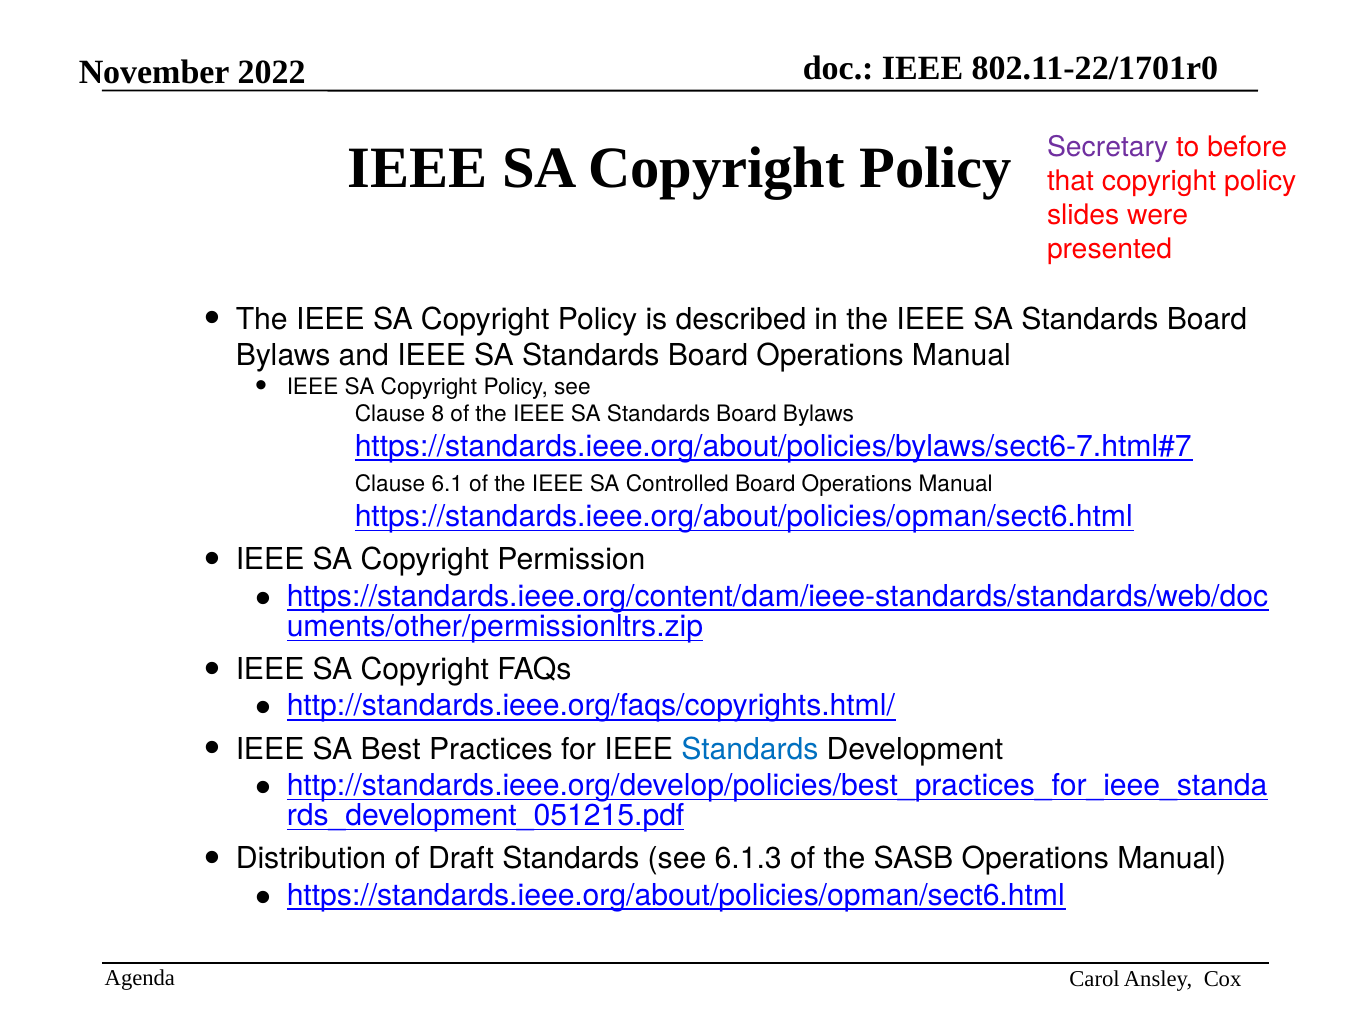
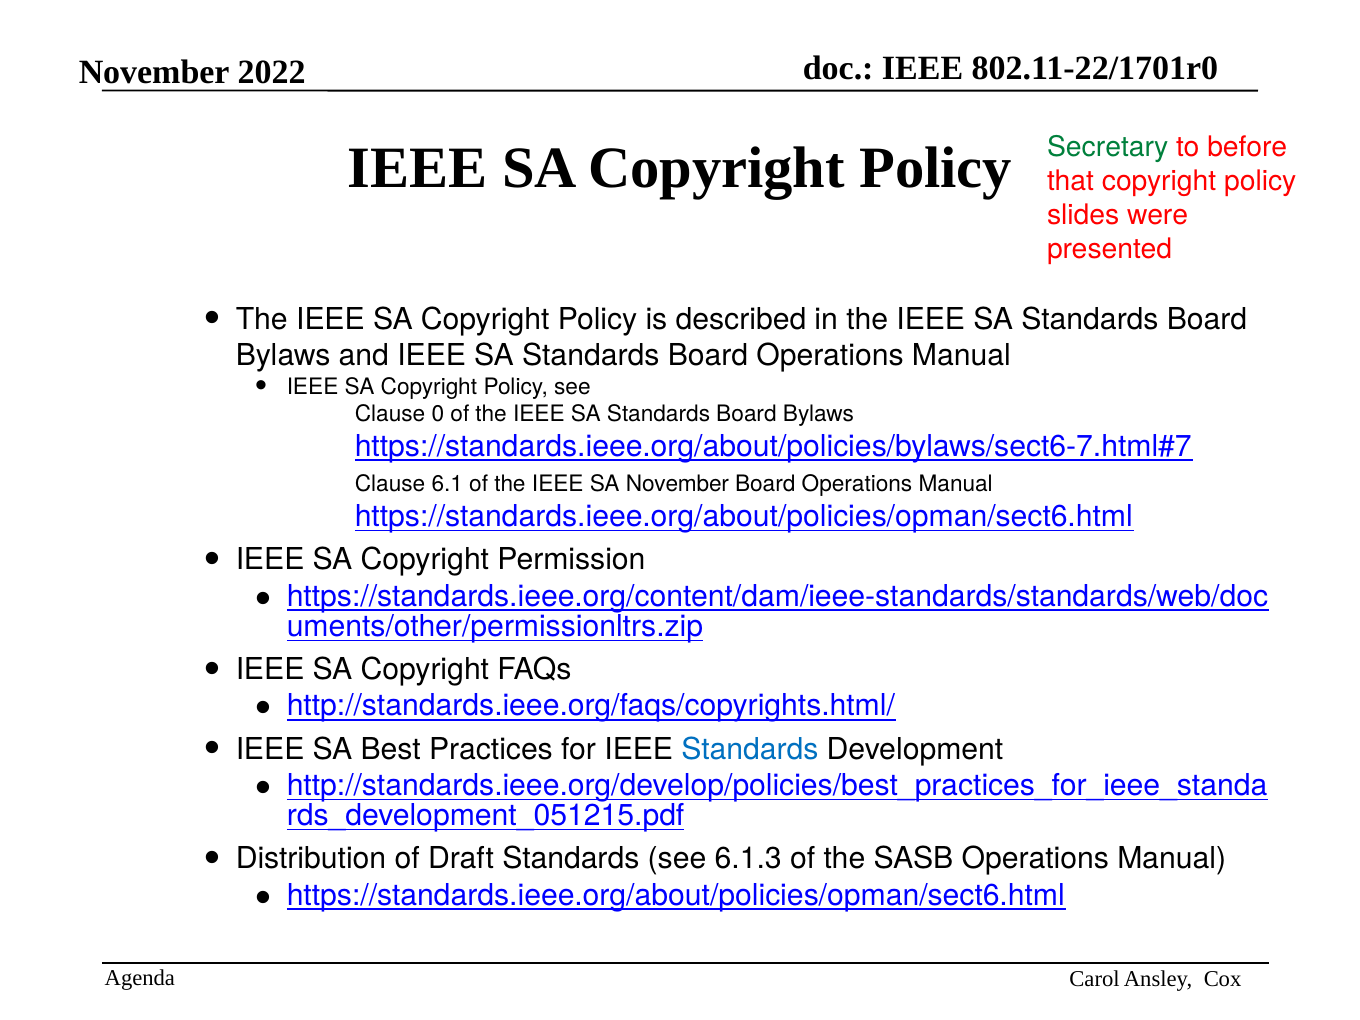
Secretary colour: purple -> green (1108, 147)
8: 8 -> 0 (438, 414)
SA Controlled: Controlled -> November (677, 484)
